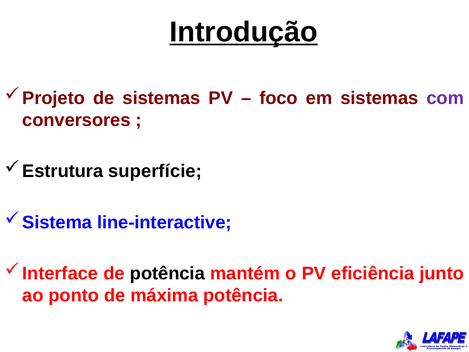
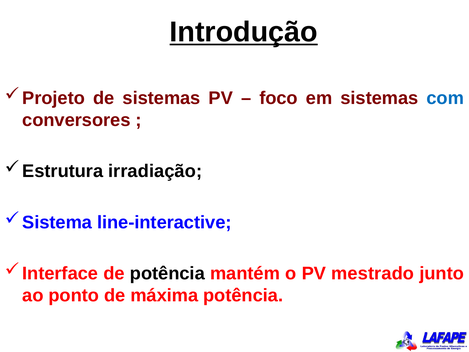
com colour: purple -> blue (445, 98)
superfície: superfície -> irradiação (155, 171)
eficiência: eficiência -> mestrado (373, 273)
